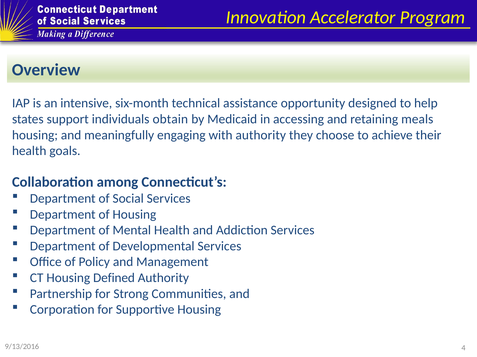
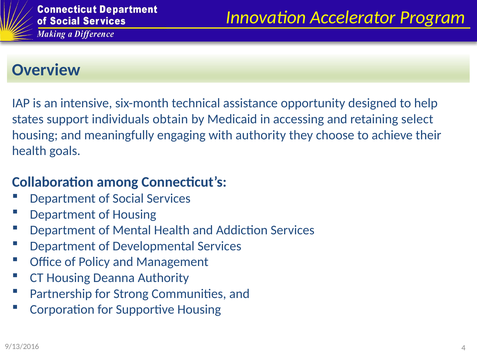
meals: meals -> select (417, 119)
Defined: Defined -> Deanna (114, 278)
